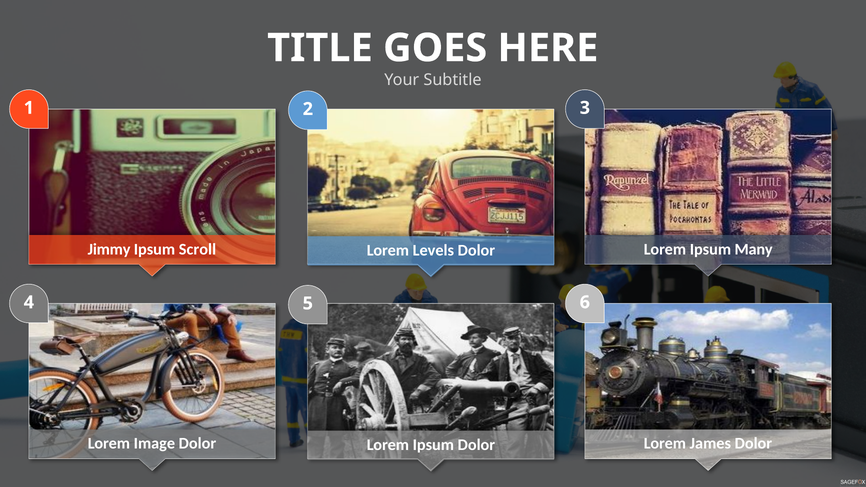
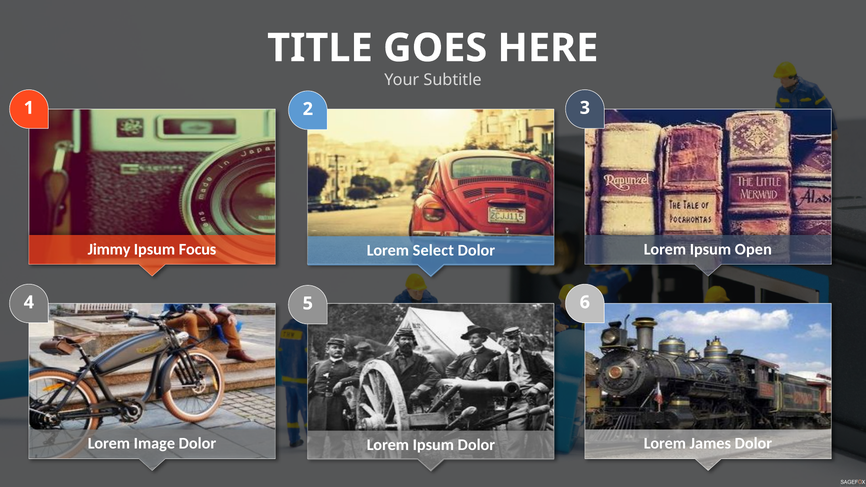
Scroll: Scroll -> Focus (198, 249)
Many: Many -> Open (753, 249)
Levels: Levels -> Select (433, 250)
